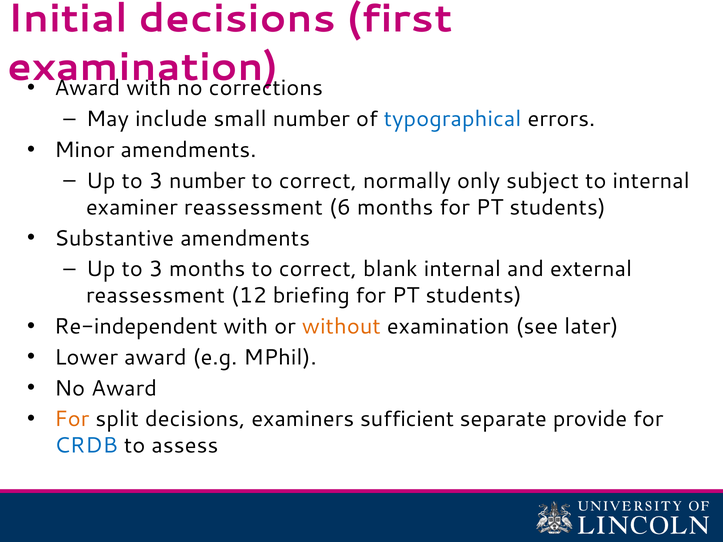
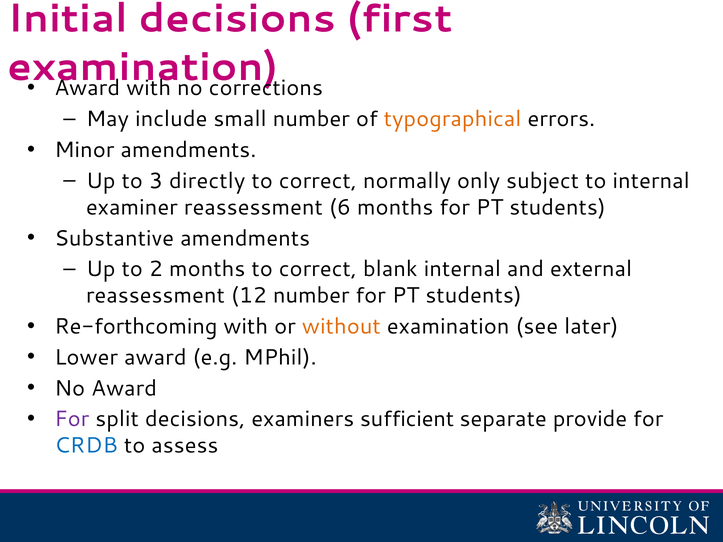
typographical colour: blue -> orange (453, 119)
3 number: number -> directly (207, 181)
3: 3 -> 2 (156, 269)
12 briefing: briefing -> number (311, 296)
Re-independent: Re-independent -> Re-forthcoming (136, 327)
For colour: orange -> purple (72, 419)
